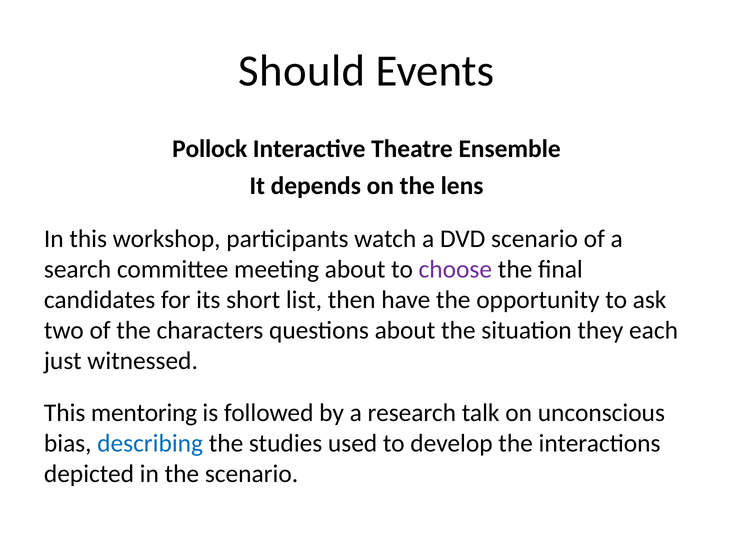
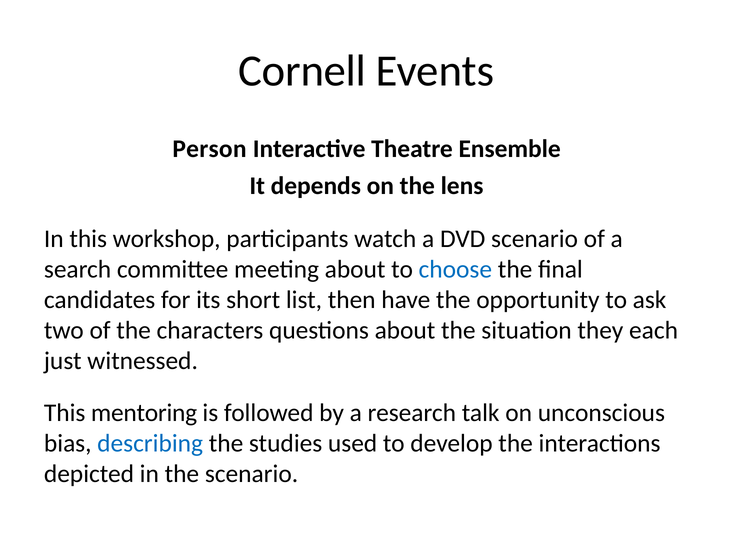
Should: Should -> Cornell (302, 71)
Pollock: Pollock -> Person (209, 149)
choose colour: purple -> blue (455, 270)
